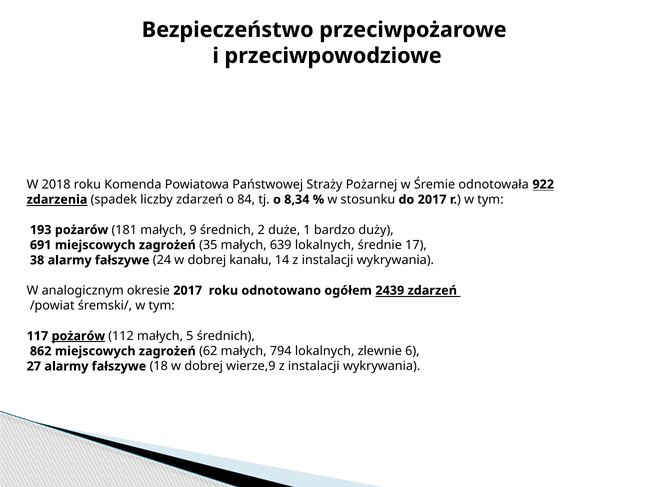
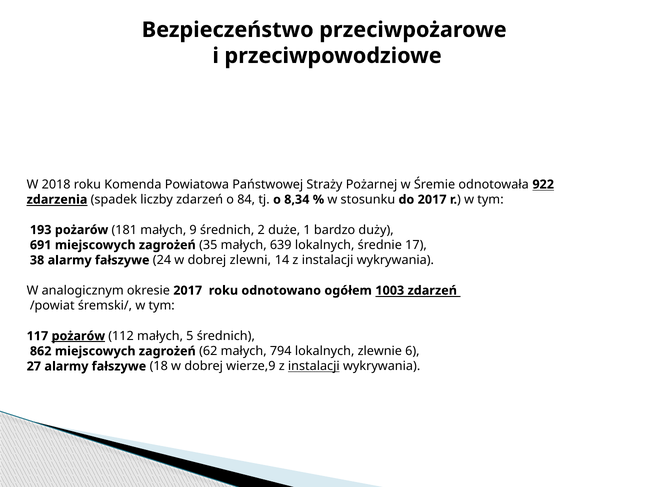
kanału: kanału -> zlewni (250, 260)
2439: 2439 -> 1003 (390, 290)
instalacji underline: none -> present (314, 366)
